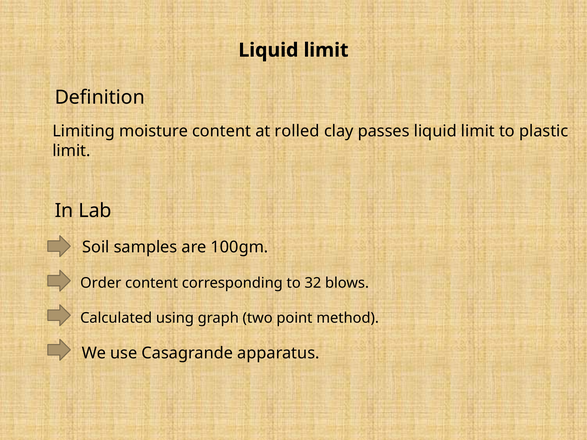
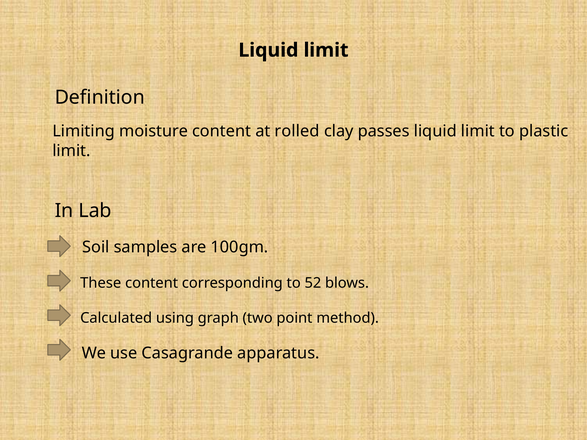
Order: Order -> These (101, 283)
32: 32 -> 52 (313, 283)
